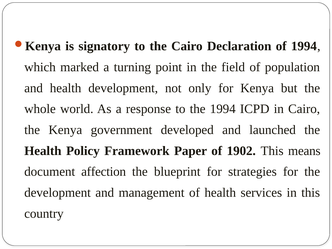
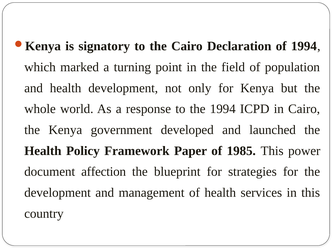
1902: 1902 -> 1985 (241, 151)
means: means -> power (304, 151)
